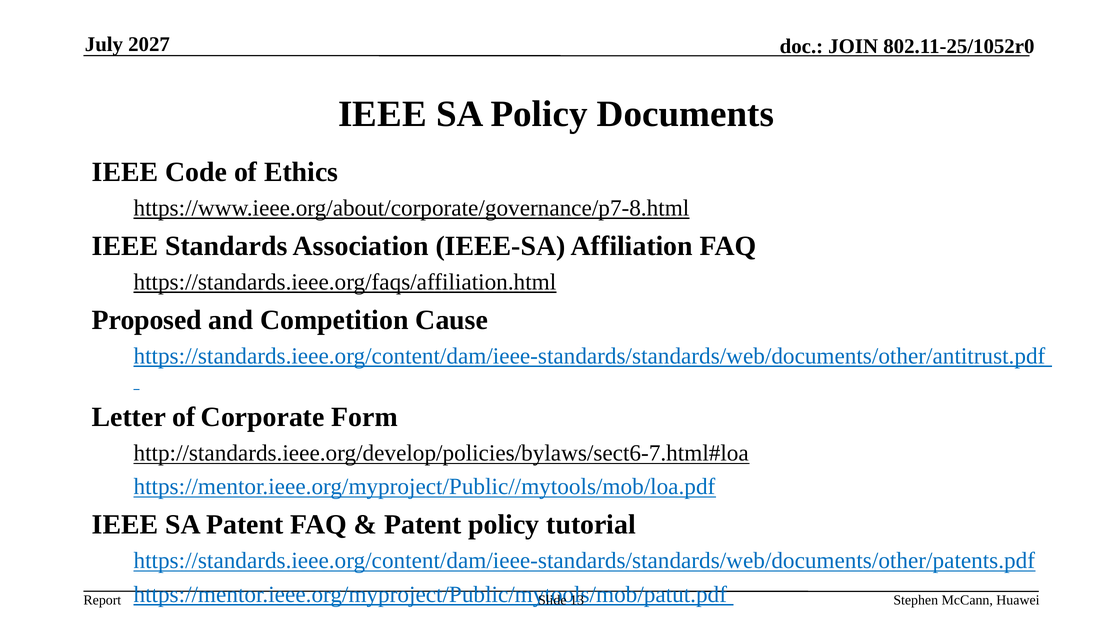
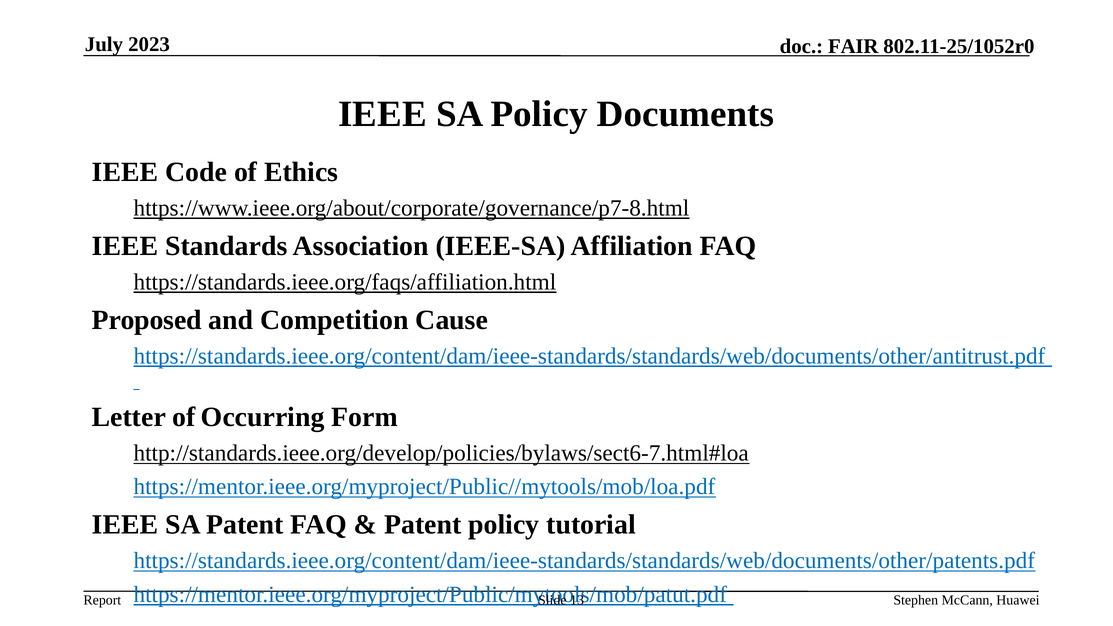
2027: 2027 -> 2023 (149, 44)
JOIN: JOIN -> FAIR (853, 46)
Corporate: Corporate -> Occurring (263, 417)
